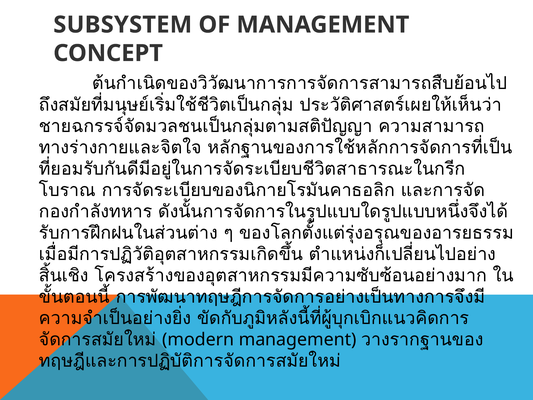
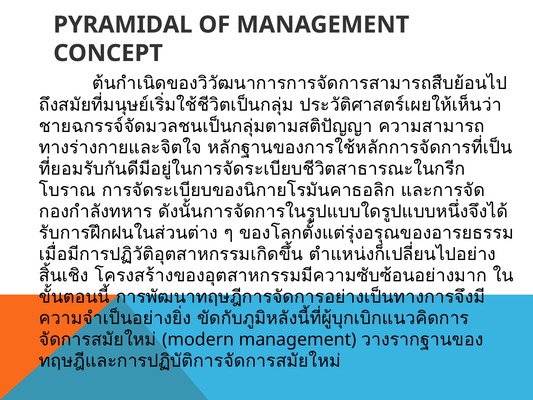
SUBSYSTEM: SUBSYSTEM -> PYRAMIDAL (123, 25)
